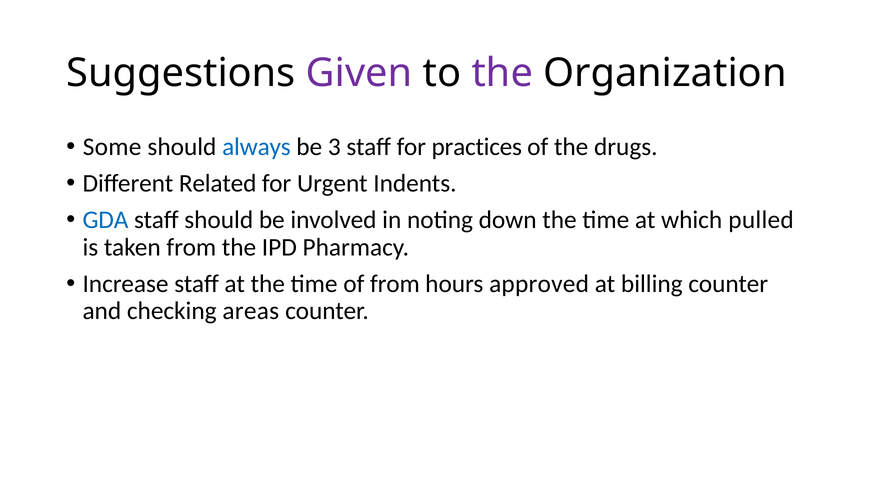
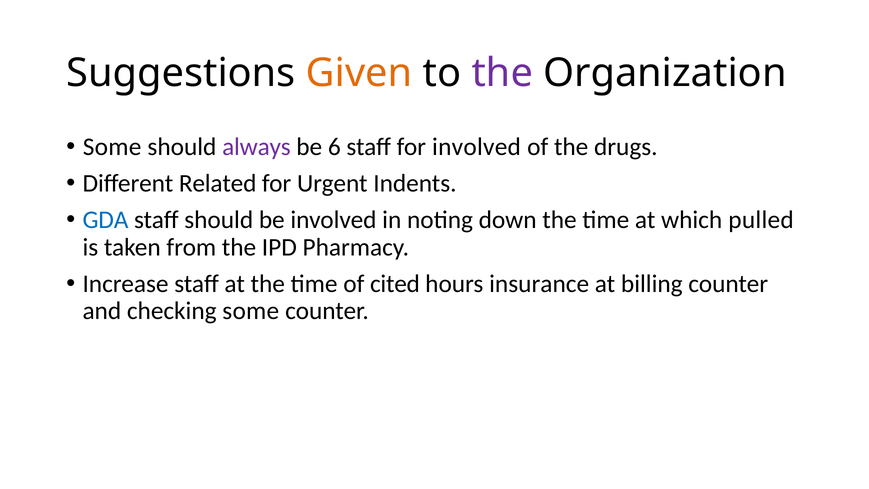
Given colour: purple -> orange (359, 73)
always colour: blue -> purple (256, 147)
3: 3 -> 6 (334, 147)
for practices: practices -> involved (477, 147)
of from: from -> cited (395, 284)
approved: approved -> insurance (539, 284)
checking areas: areas -> some (251, 311)
